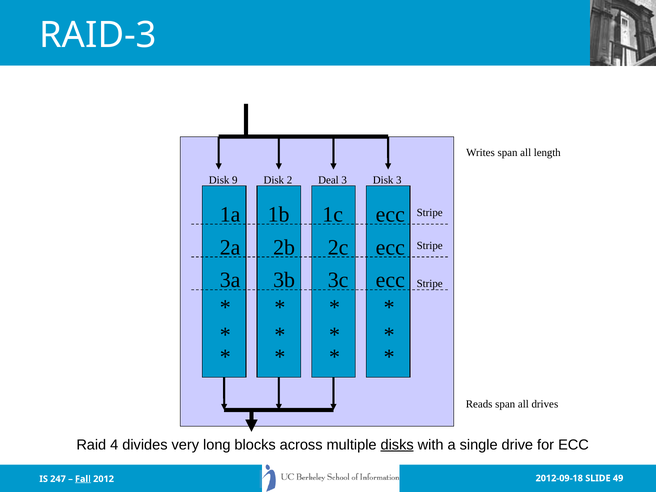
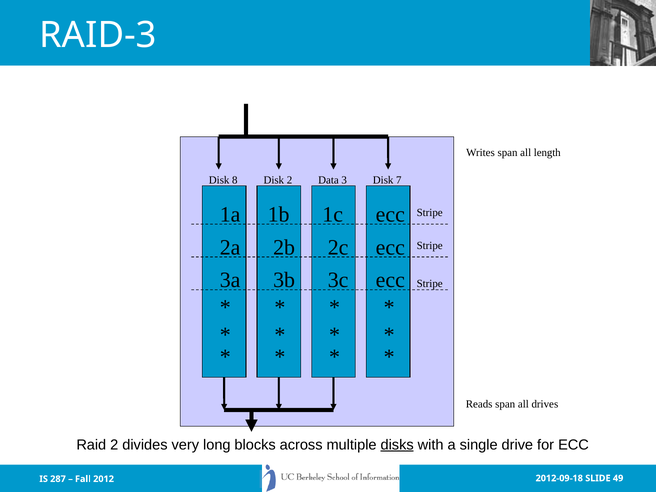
9: 9 -> 8 (235, 180)
Deal: Deal -> Data (328, 180)
Disk 3: 3 -> 7 (399, 180)
Raid 4: 4 -> 2 (114, 445)
247: 247 -> 287 (58, 479)
Fall underline: present -> none (83, 479)
